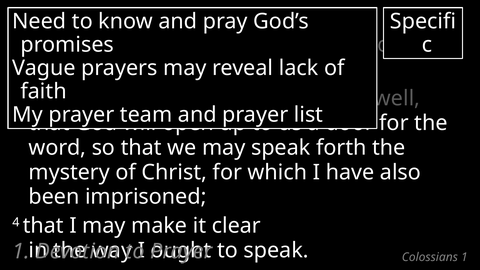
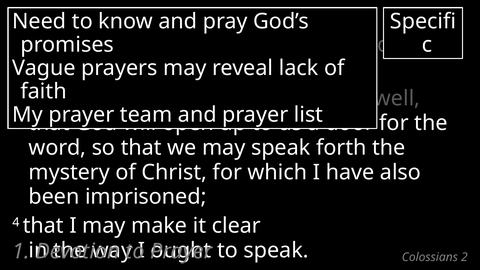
Colossians 1: 1 -> 2 (464, 257)
